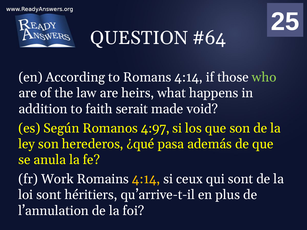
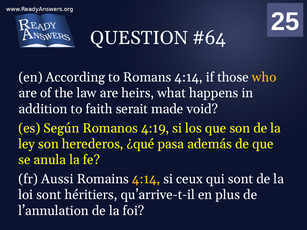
who colour: light green -> yellow (264, 77)
4:97: 4:97 -> 4:19 (155, 128)
Work: Work -> Aussi (57, 179)
